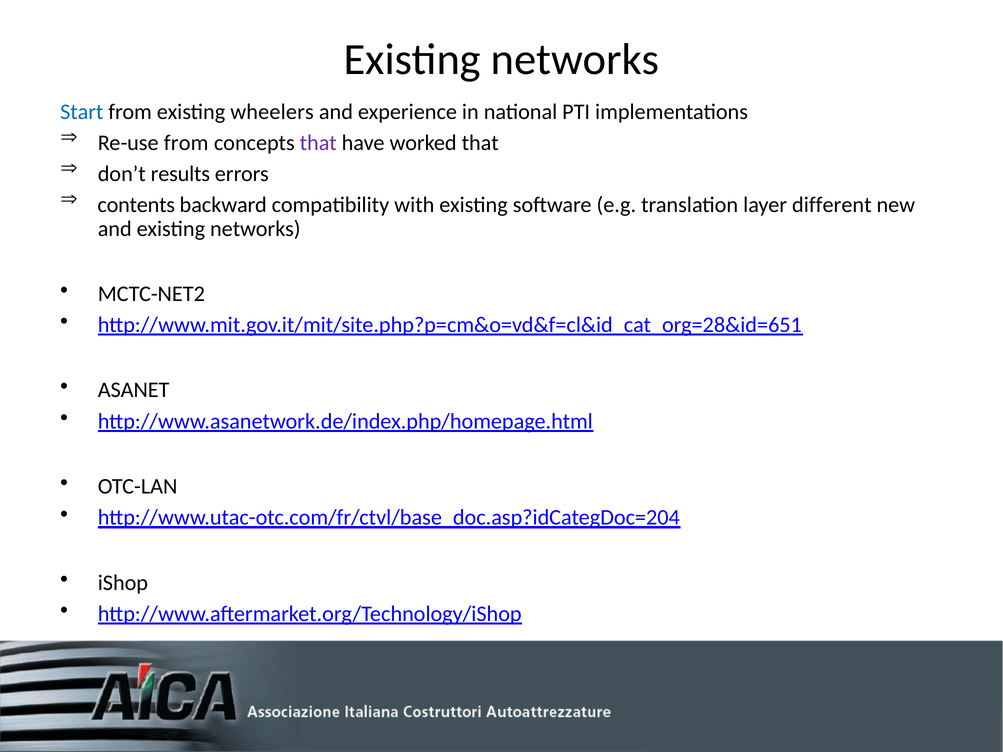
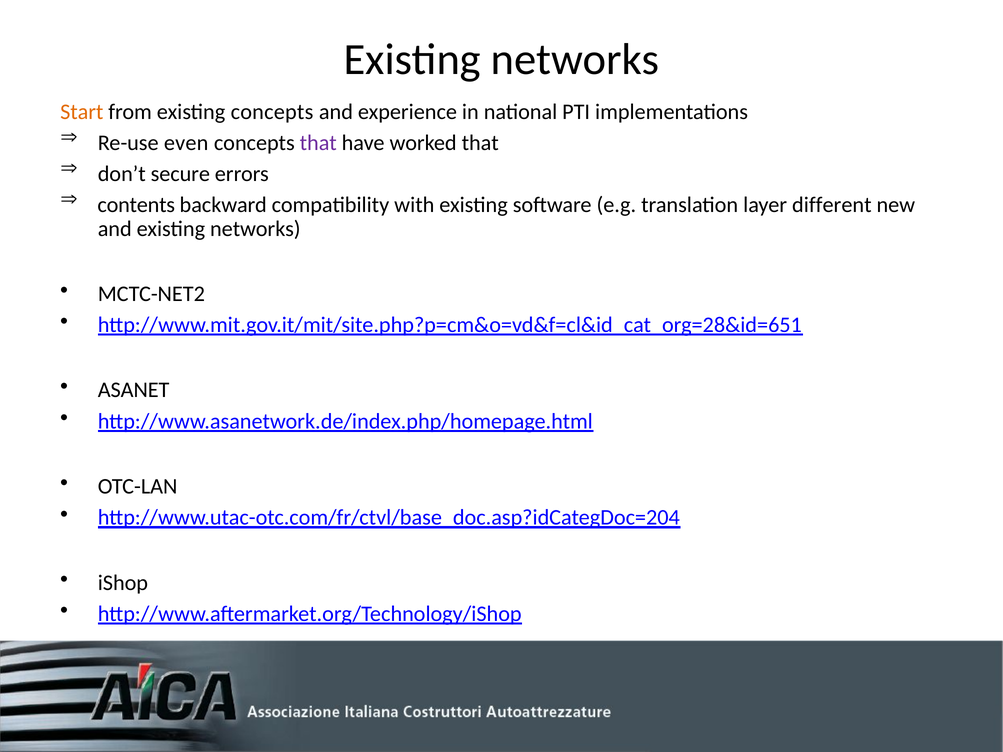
Start colour: blue -> orange (82, 112)
existing wheelers: wheelers -> concepts (272, 112)
Re-use from: from -> even (186, 143)
results: results -> secure (180, 174)
